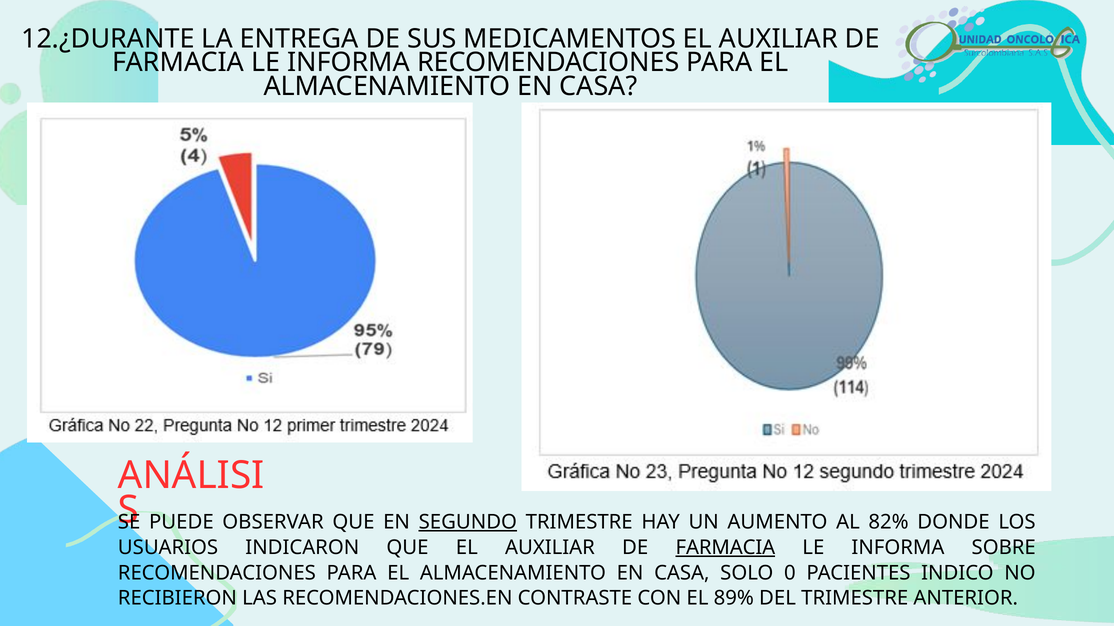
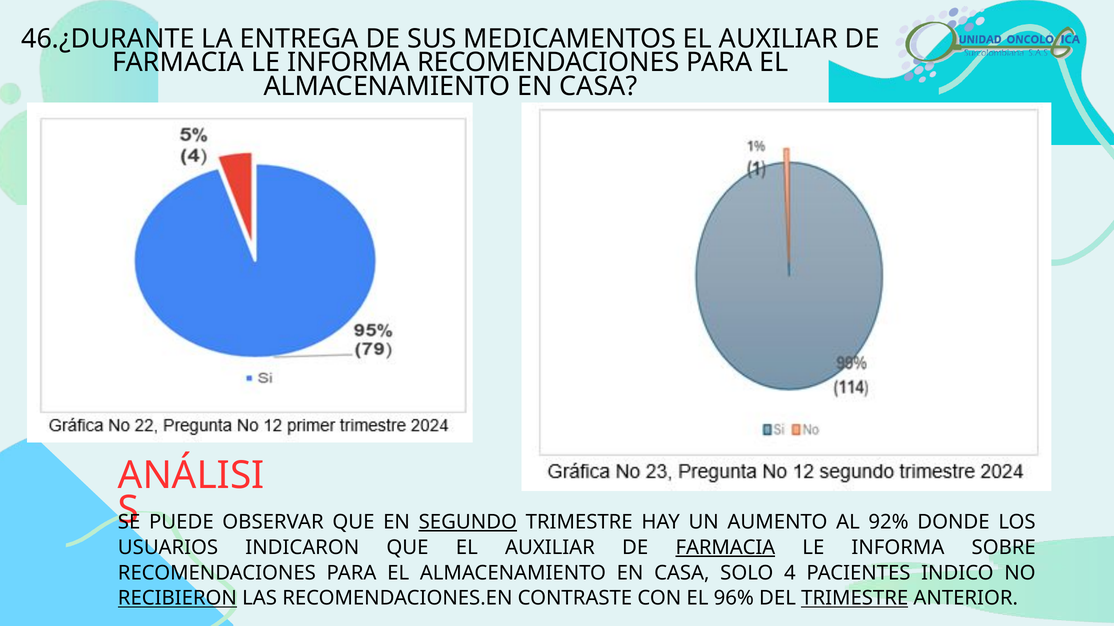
12.¿DURANTE: 12.¿DURANTE -> 46.¿DURANTE (108, 39)
82%: 82% -> 92% (889, 523)
0: 0 -> 4 (790, 573)
RECIBIERON underline: none -> present (177, 599)
89%: 89% -> 96% (734, 599)
TRIMESTRE underline: none -> present (855, 599)
